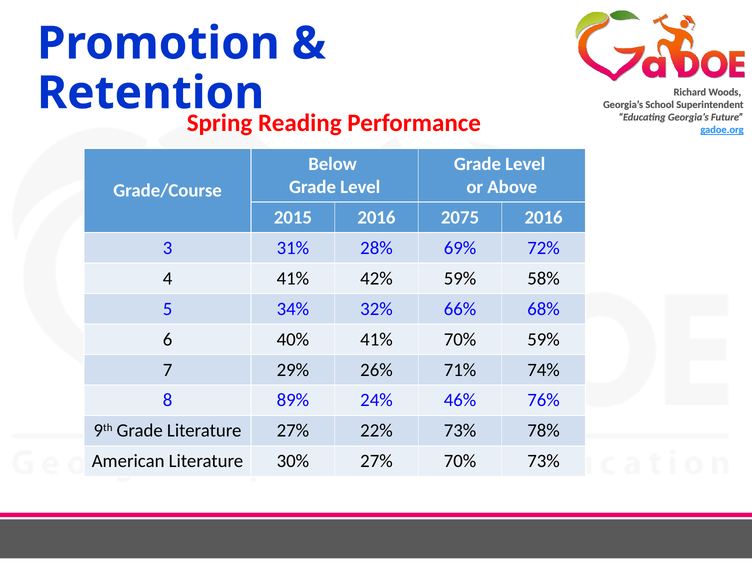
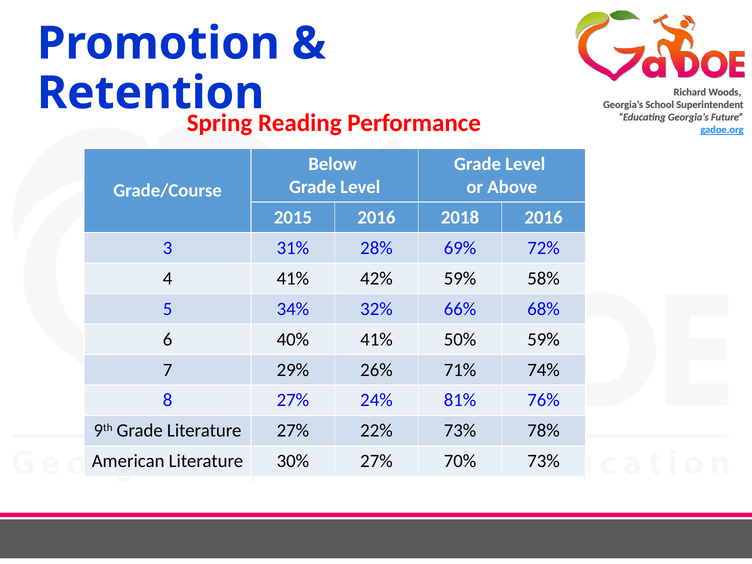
2075: 2075 -> 2018 (460, 217)
41% 70%: 70% -> 50% (460, 339)
8 89%: 89% -> 27% (293, 400)
46%: 46% -> 81% (460, 400)
